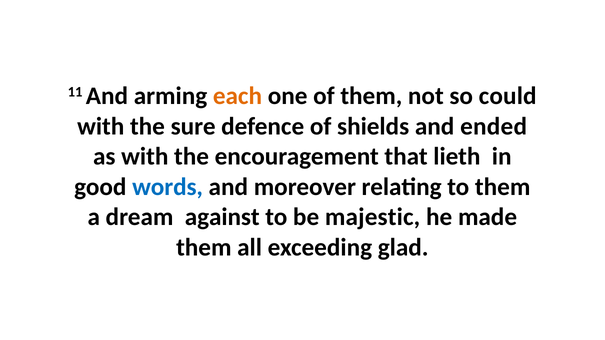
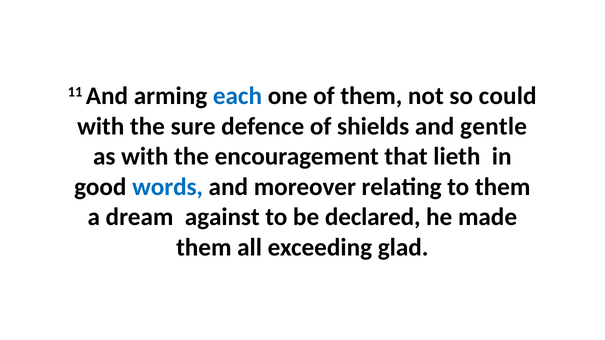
each colour: orange -> blue (237, 96)
ended: ended -> gentle (494, 127)
majestic: majestic -> declared (373, 217)
